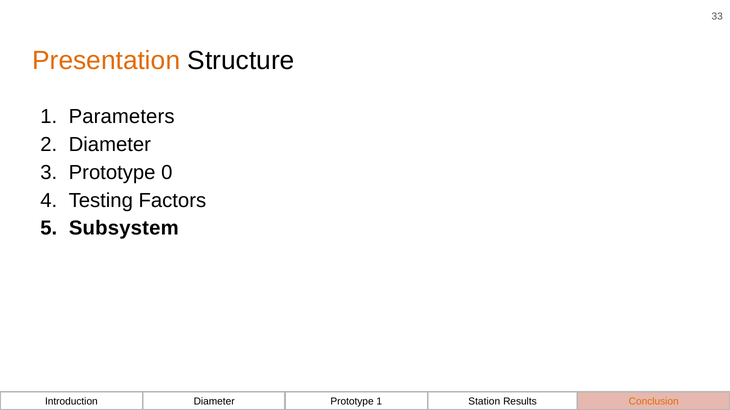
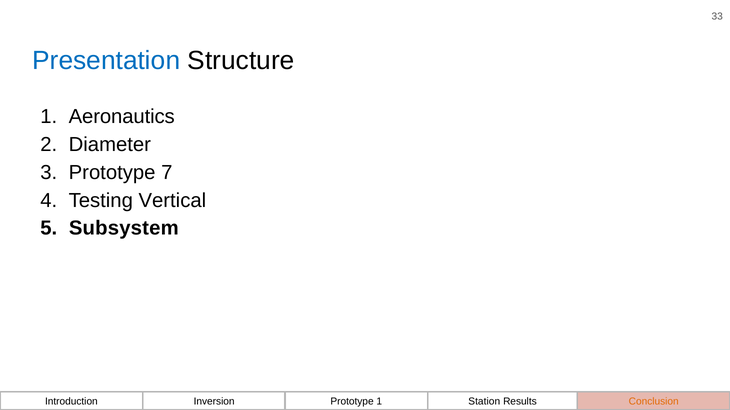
Presentation colour: orange -> blue (106, 60)
Parameters: Parameters -> Aeronautics (122, 117)
0: 0 -> 7 (167, 173)
Factors: Factors -> Vertical (172, 201)
Introduction Diameter: Diameter -> Inversion (214, 402)
